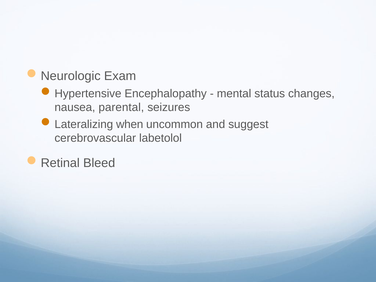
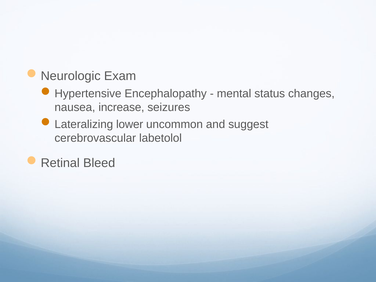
parental: parental -> increase (121, 107)
when: when -> lower (130, 124)
